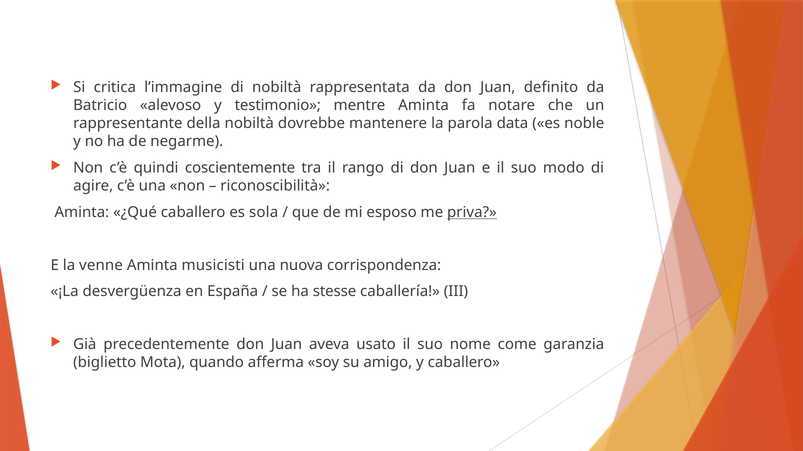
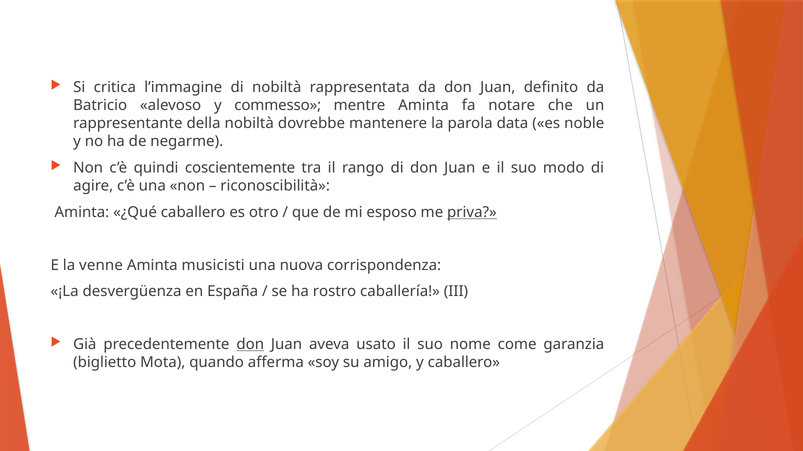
testimonio: testimonio -> commesso (278, 106)
sola: sola -> otro (264, 213)
stesse: stesse -> rostro (335, 292)
don underline: none -> present (250, 345)
